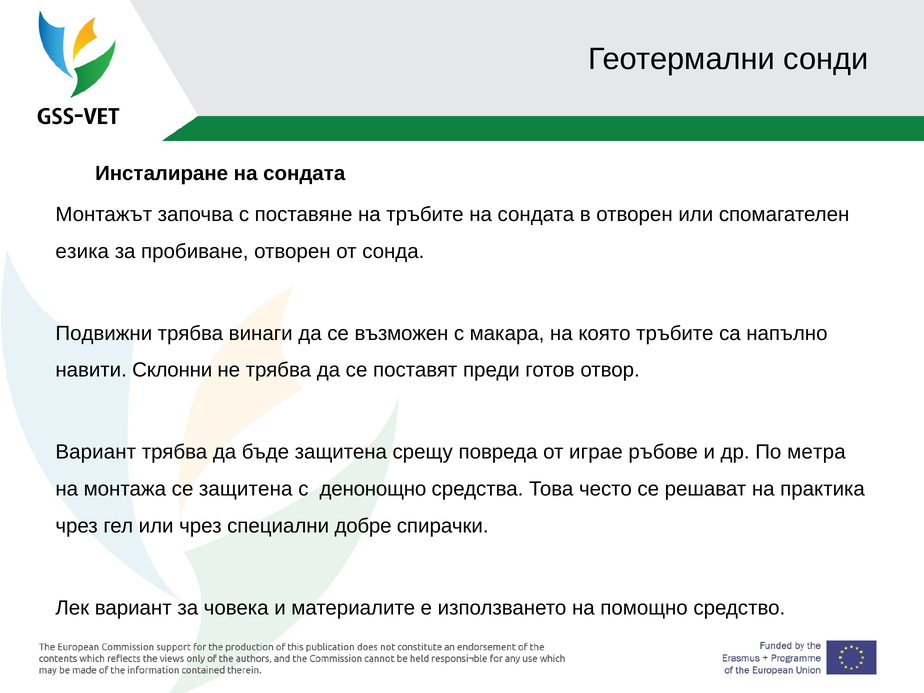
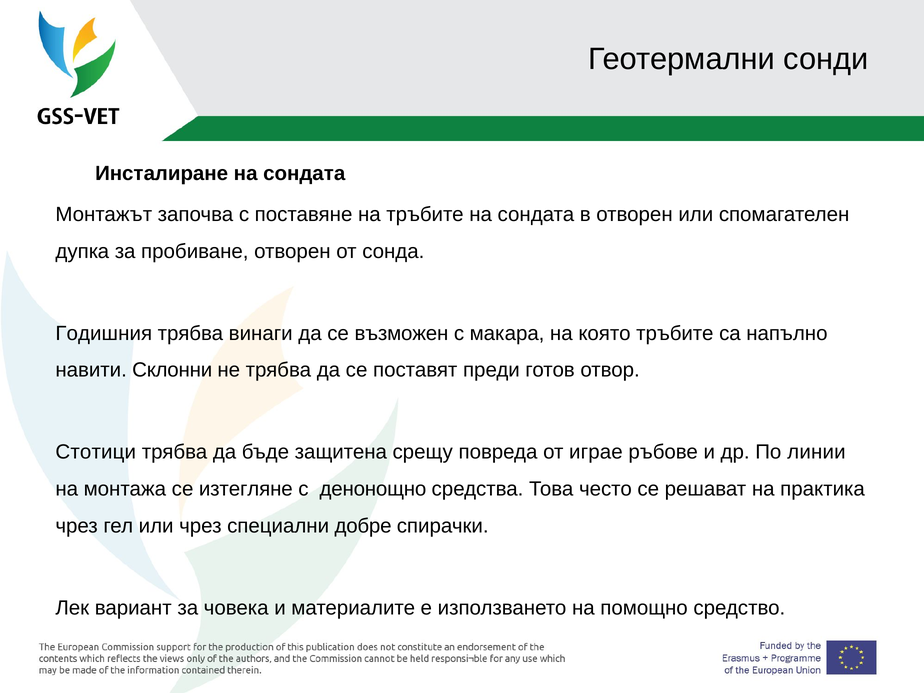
езика: езика -> дупка (82, 251)
Подвижни: Подвижни -> Годишния (104, 333)
Вариант: Вариант -> Стотици (96, 452)
метра: метра -> линии (816, 452)
се защитена: защитена -> изтегляне (246, 489)
